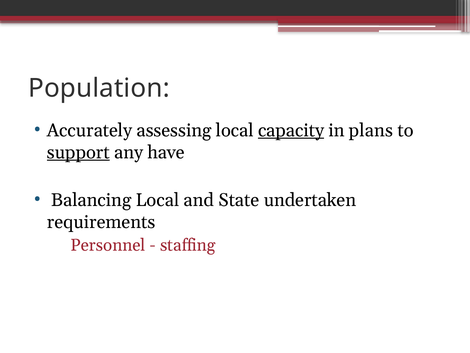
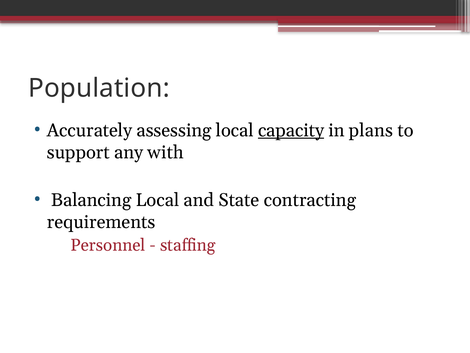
support underline: present -> none (78, 152)
have: have -> with (166, 152)
undertaken: undertaken -> contracting (310, 200)
